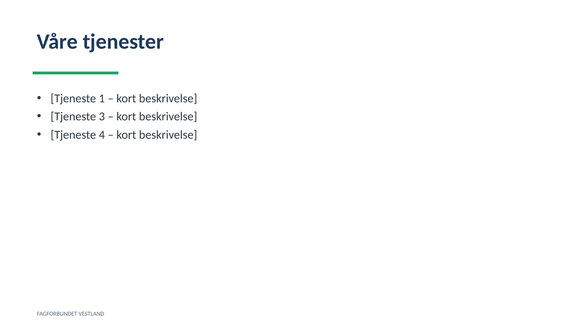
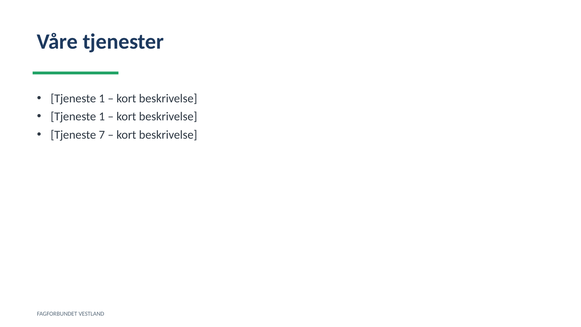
3: 3 -> 1 (102, 117)
4: 4 -> 7 (102, 135)
